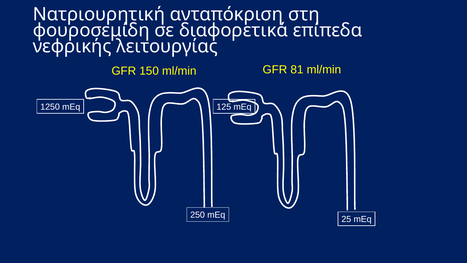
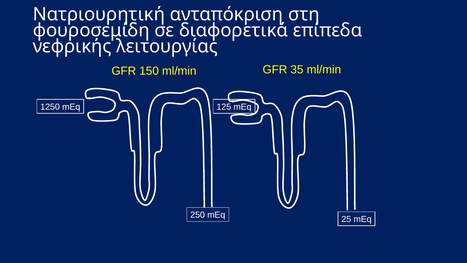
81: 81 -> 35 (297, 69)
